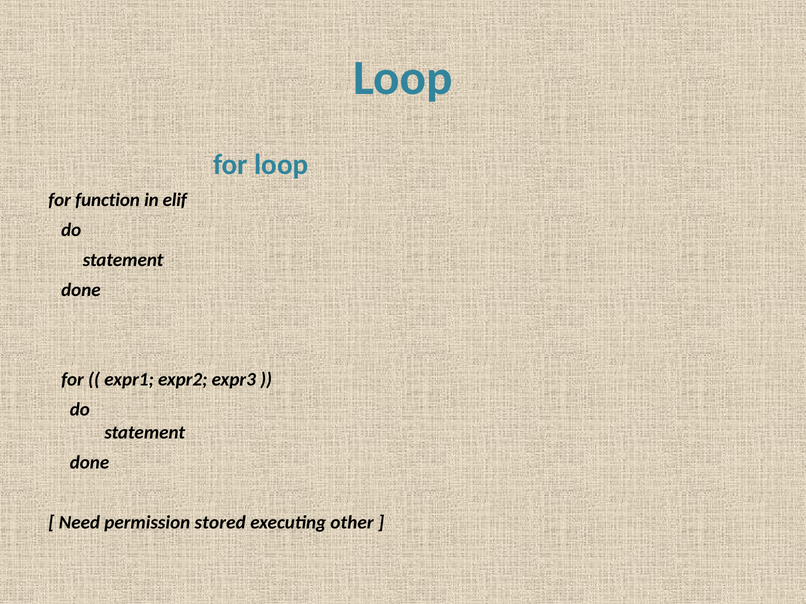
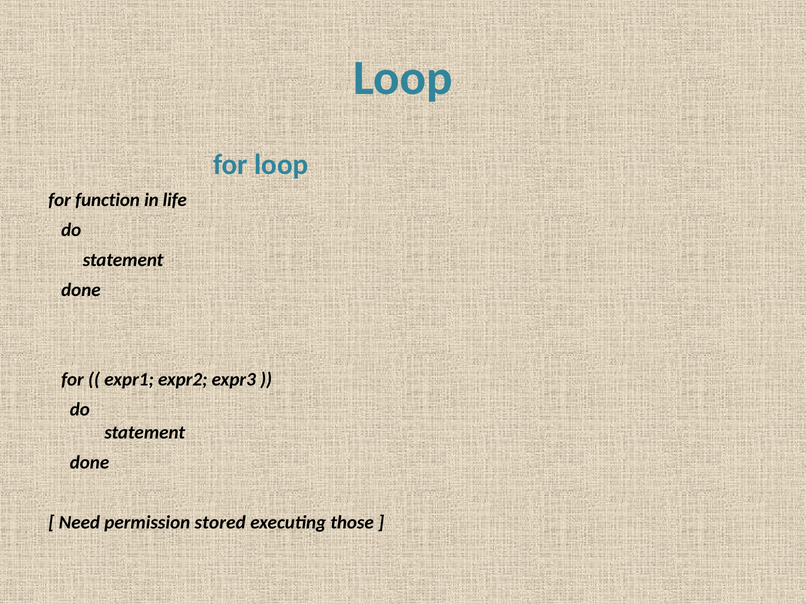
elif: elif -> life (175, 200)
other: other -> those (352, 523)
